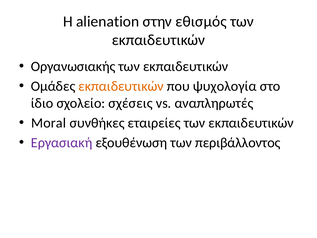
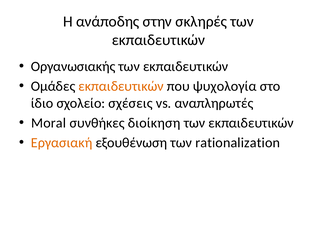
alienation: alienation -> ανάποδης (108, 21)
εθισμός: εθισμός -> σκληρές (201, 21)
εταιρείες: εταιρείες -> διοίκηση (154, 123)
Εργασιακή colour: purple -> orange (62, 143)
περιβάλλοντος: περιβάλλοντος -> rationalization (238, 143)
